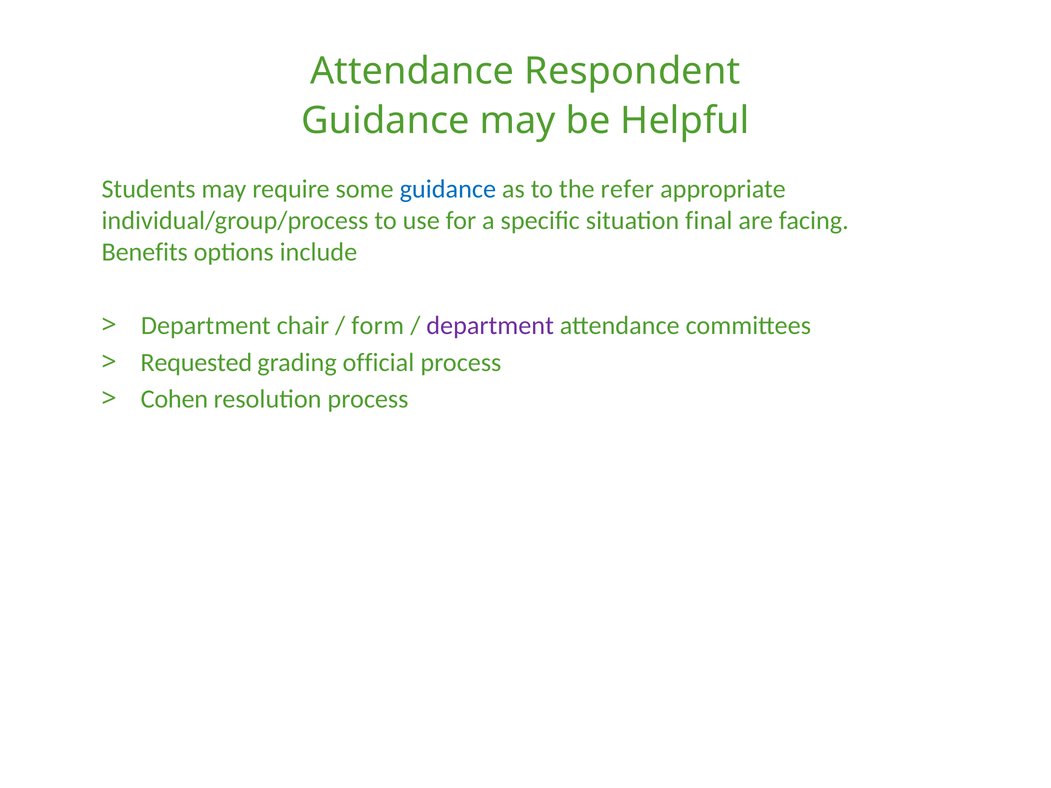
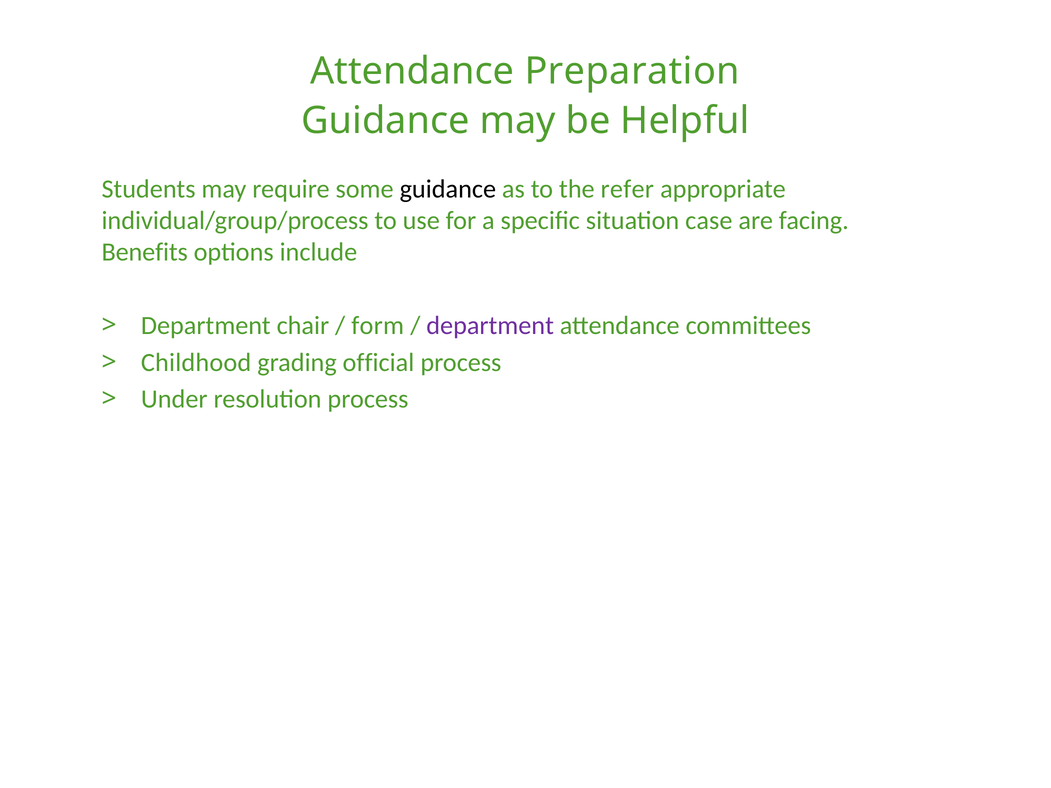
Respondent: Respondent -> Preparation (632, 71)
guidance colour: blue -> black (448, 189)
final: final -> case (709, 221)
Requested: Requested -> Childhood (196, 363)
Cohen: Cohen -> Under (174, 399)
